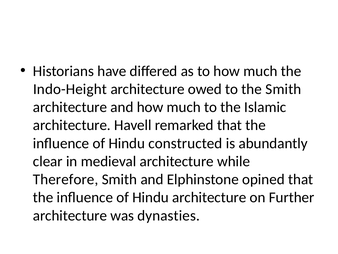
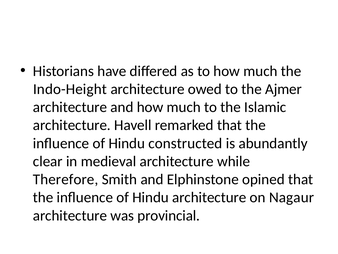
the Smith: Smith -> Ajmer (284, 89)
Further: Further -> Nagaur (292, 197)
dynasties: dynasties -> provincial (169, 215)
